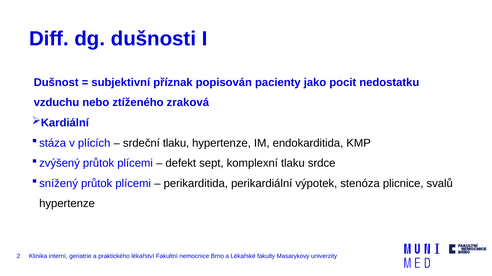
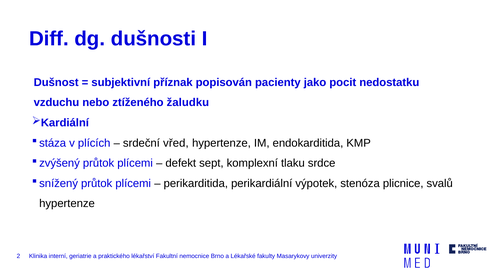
zraková: zraková -> žaludku (188, 103)
srdeční tlaku: tlaku -> vřed (176, 143)
